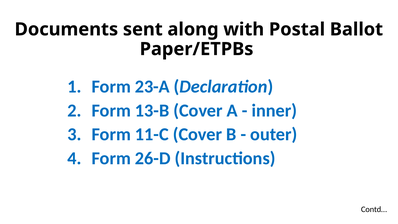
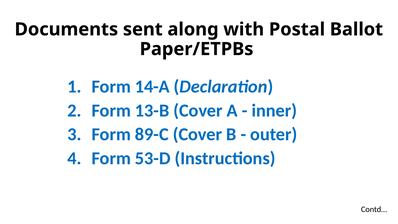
23-A: 23-A -> 14-A (152, 87)
11-C: 11-C -> 89-C (152, 134)
26-D: 26-D -> 53-D (153, 158)
